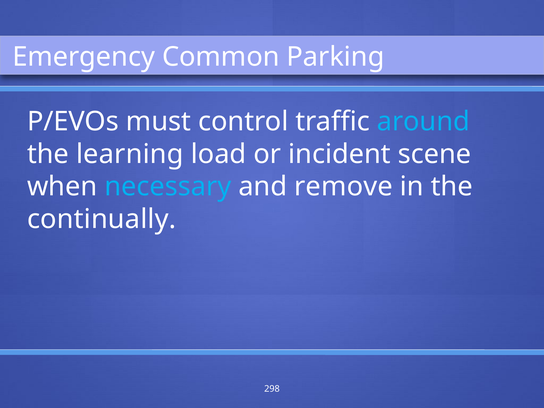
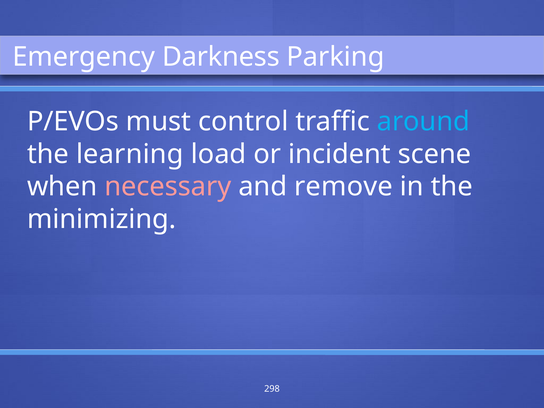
Common: Common -> Darkness (221, 57)
necessary colour: light blue -> pink (168, 187)
continually: continually -> minimizing (102, 219)
